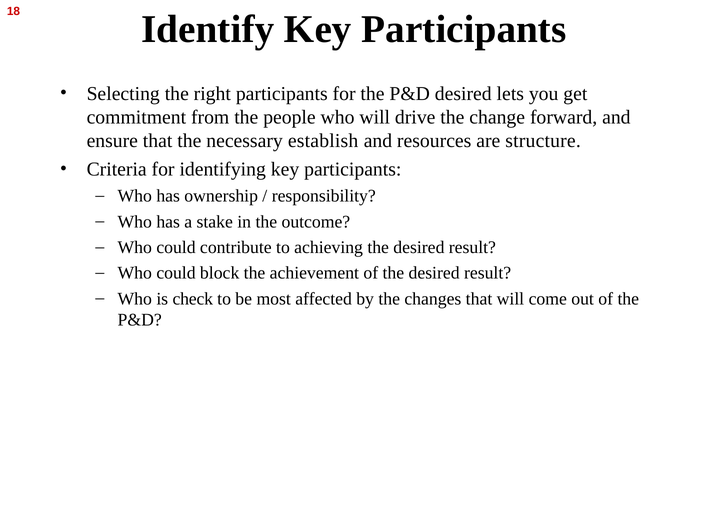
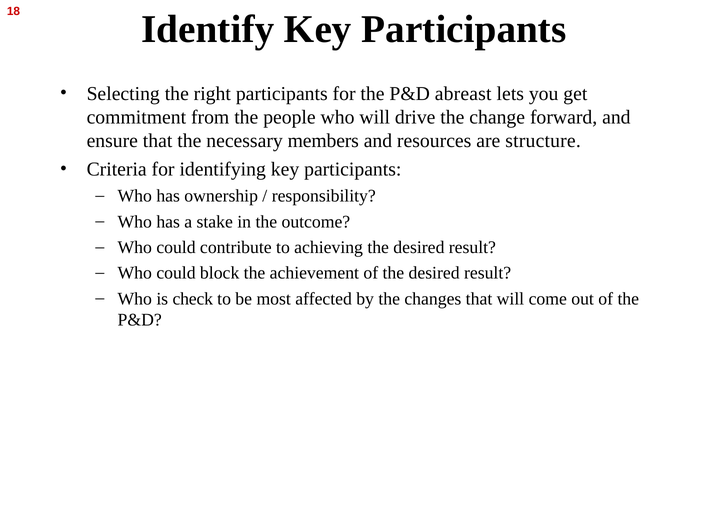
P&D desired: desired -> abreast (463, 94)
establish: establish -> members (323, 141)
